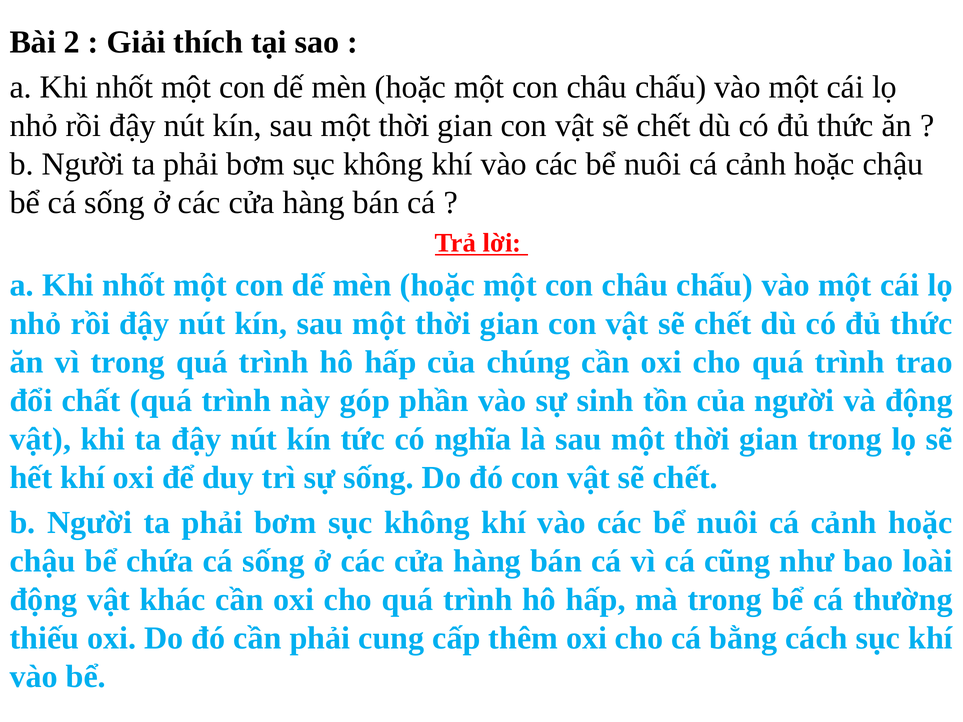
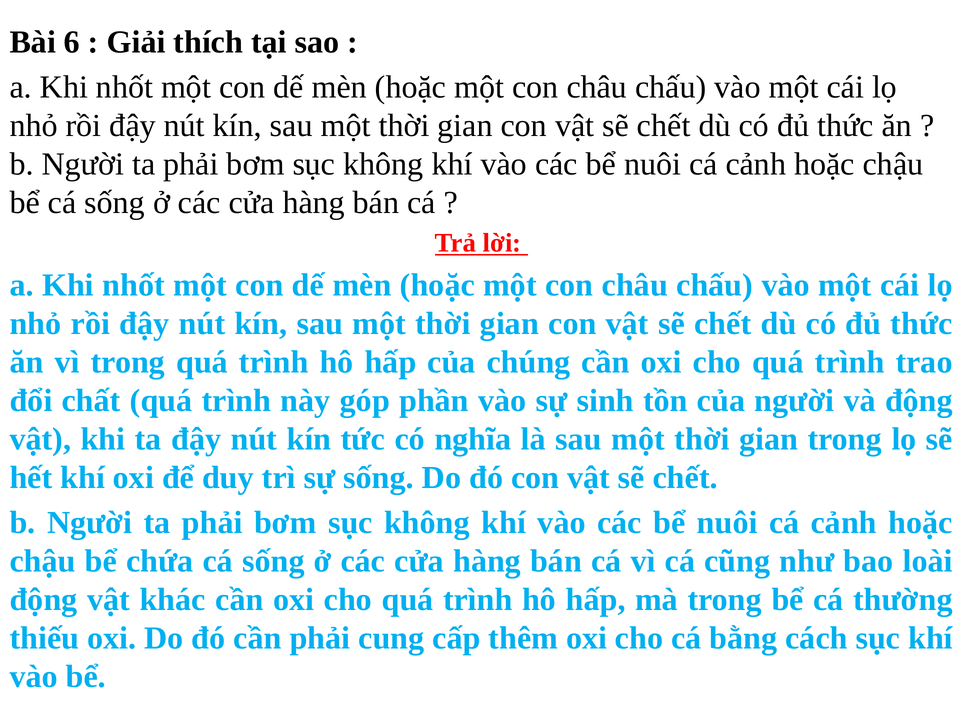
2: 2 -> 6 (72, 42)
